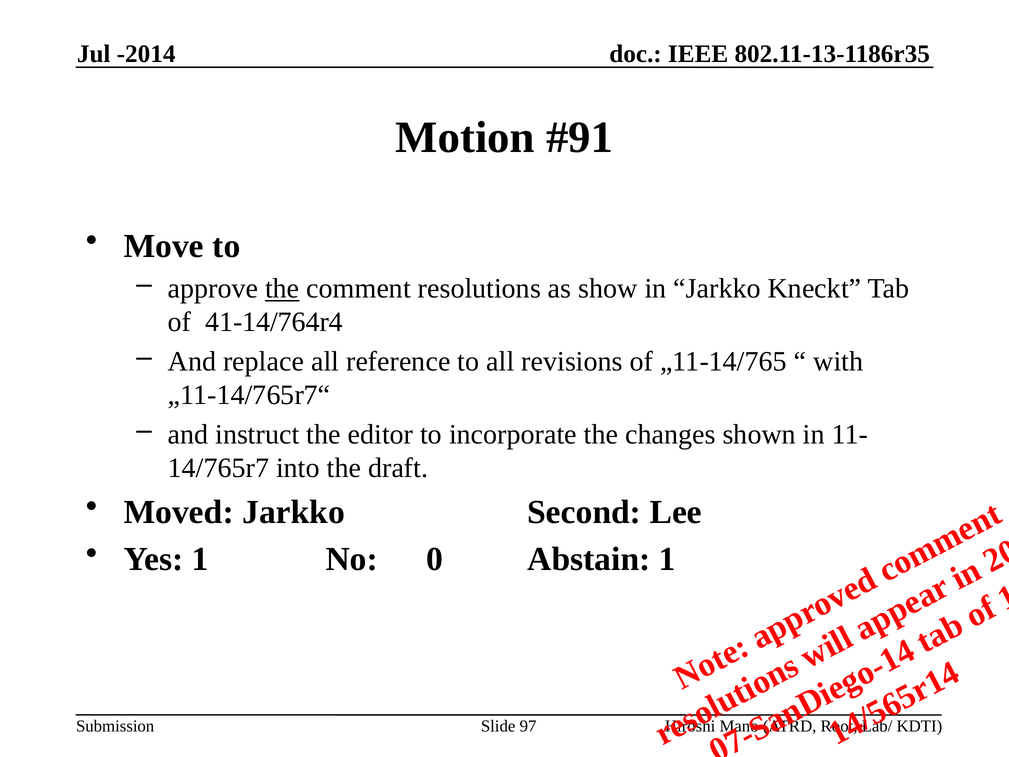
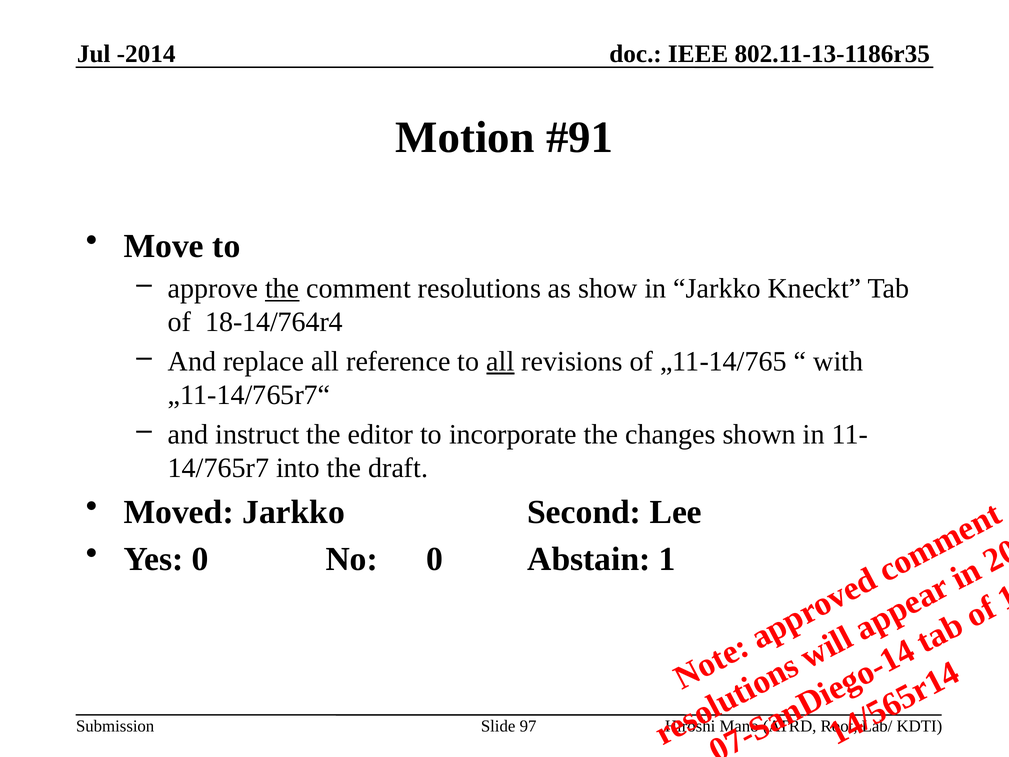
41-14/764r4: 41-14/764r4 -> 18-14/764r4 (274, 322)
all underline: none -> present (500, 361)
Yes 1: 1 -> 0 (200, 559)
